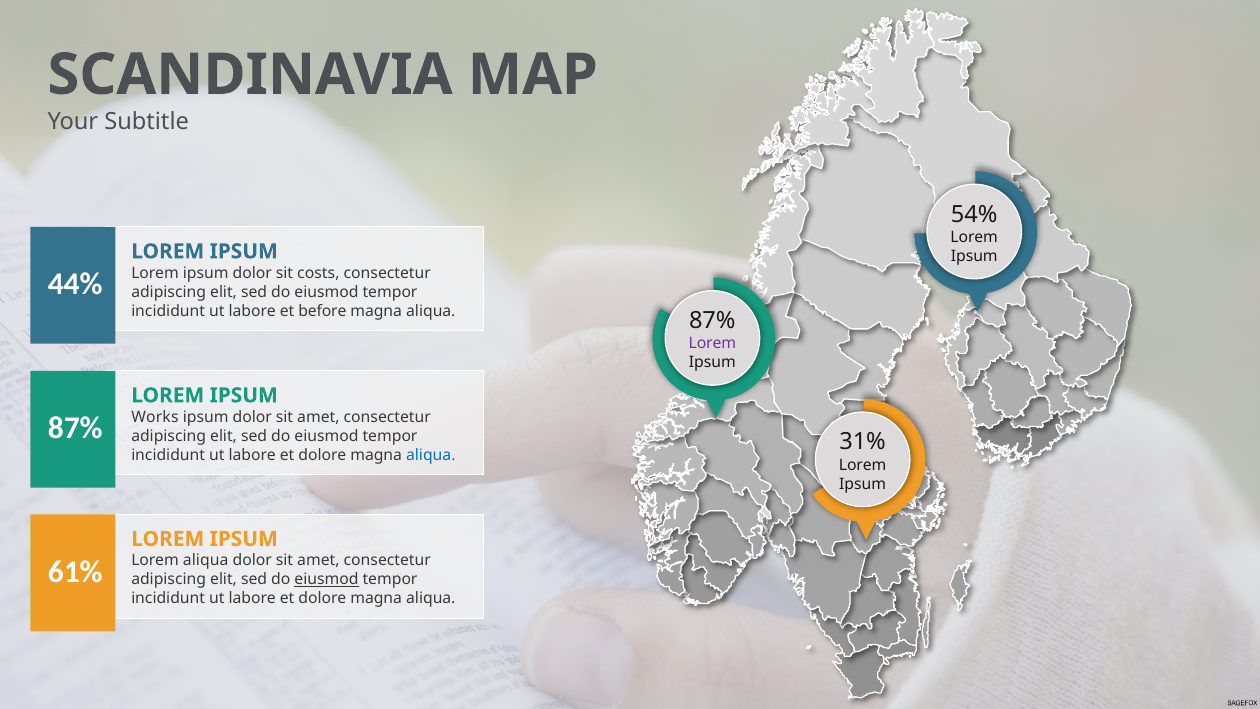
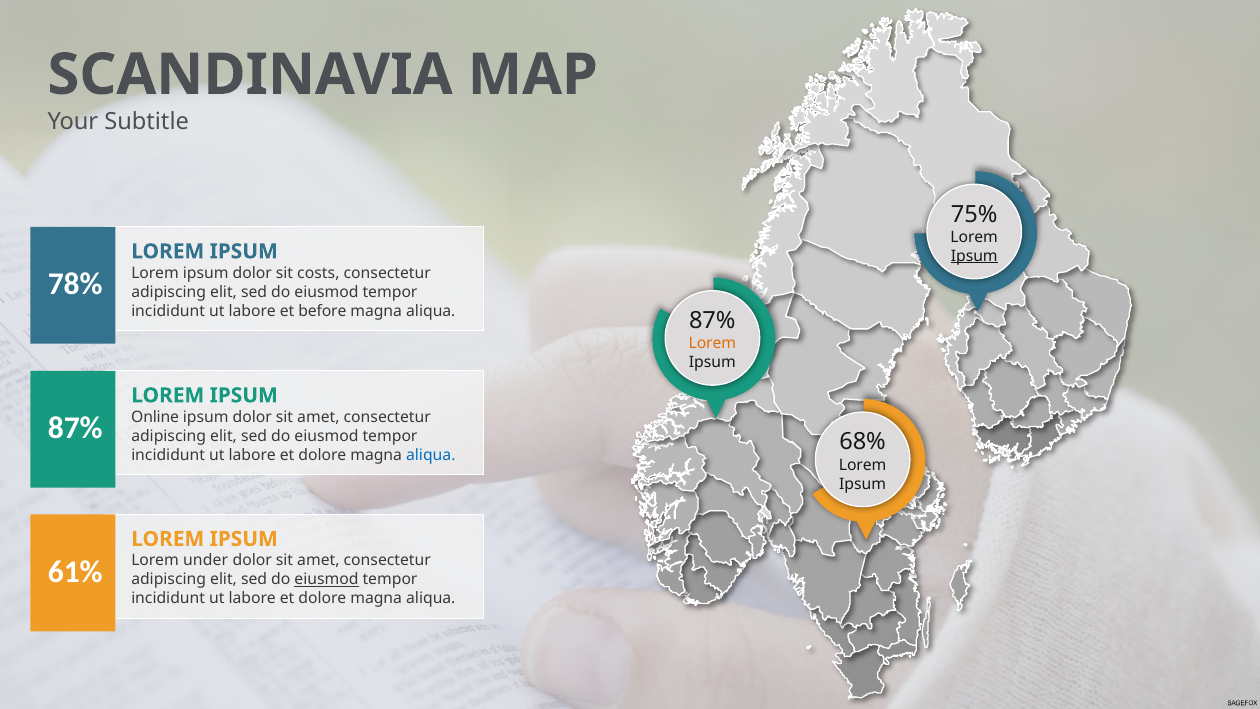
54%: 54% -> 75% (974, 214)
Ipsum underline: none -> present (974, 256)
44%: 44% -> 78% (75, 284)
Lorem colour: purple -> orange (712, 344)
Works: Works -> Online (155, 417)
31%: 31% -> 68% (863, 442)
Lorem aliqua: aliqua -> under (206, 561)
